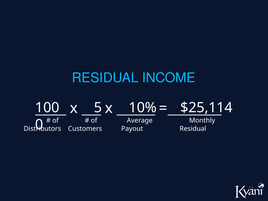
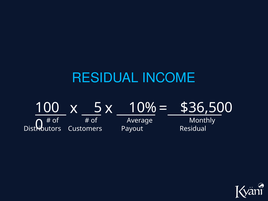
$25,114: $25,114 -> $36,500 (207, 108)
